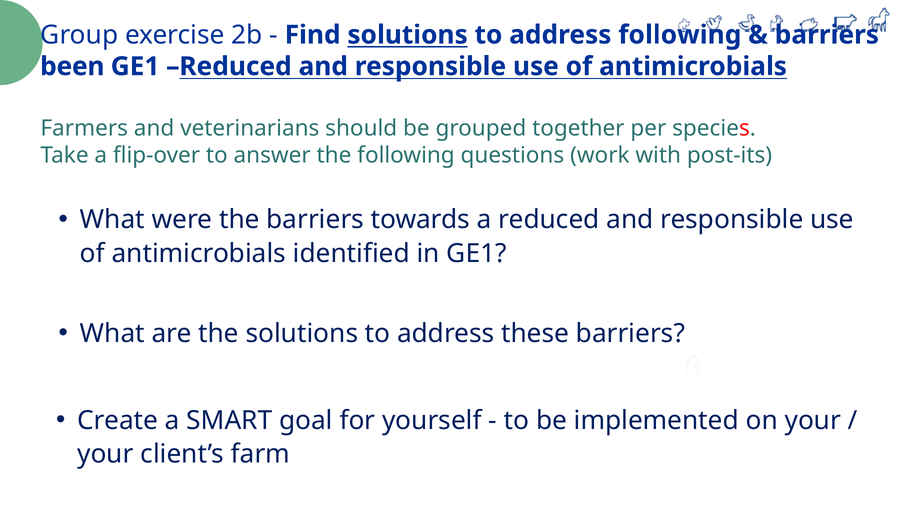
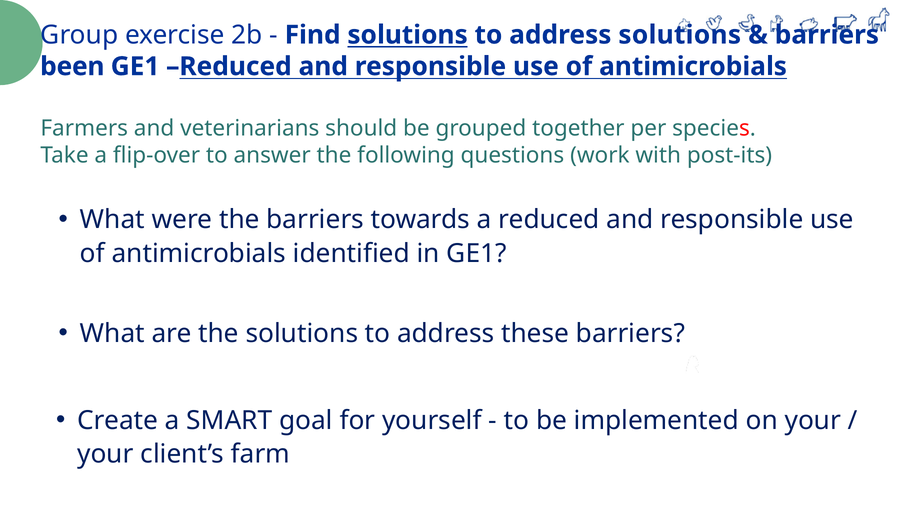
address following: following -> solutions (680, 35)
